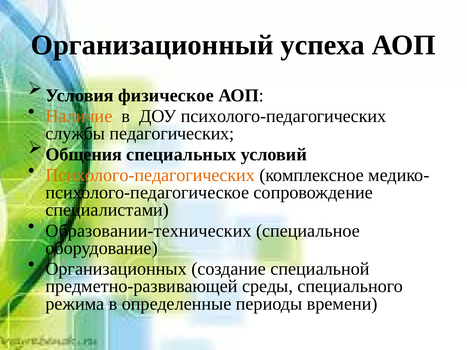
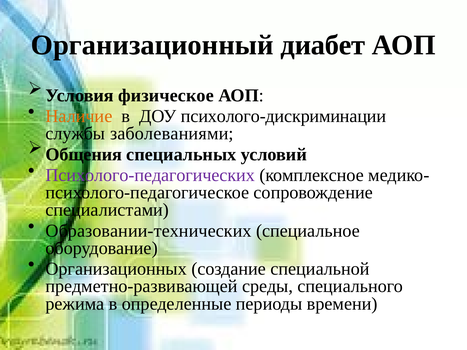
успеха: успеха -> диабет (323, 45)
ДОУ психолого-педагогических: психолого-педагогических -> психолого-дискриминации (284, 116)
педагогических: педагогических -> заболеваниями (172, 134)
Психолого-педагогических colour: orange -> purple (150, 175)
